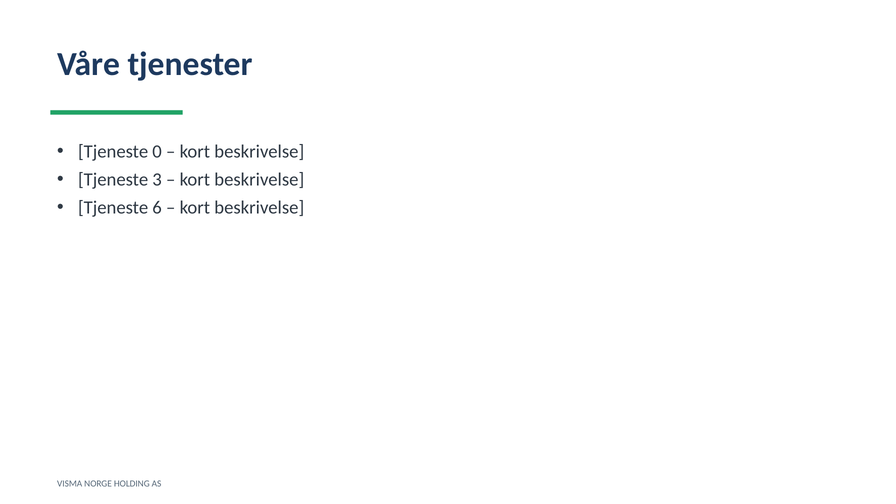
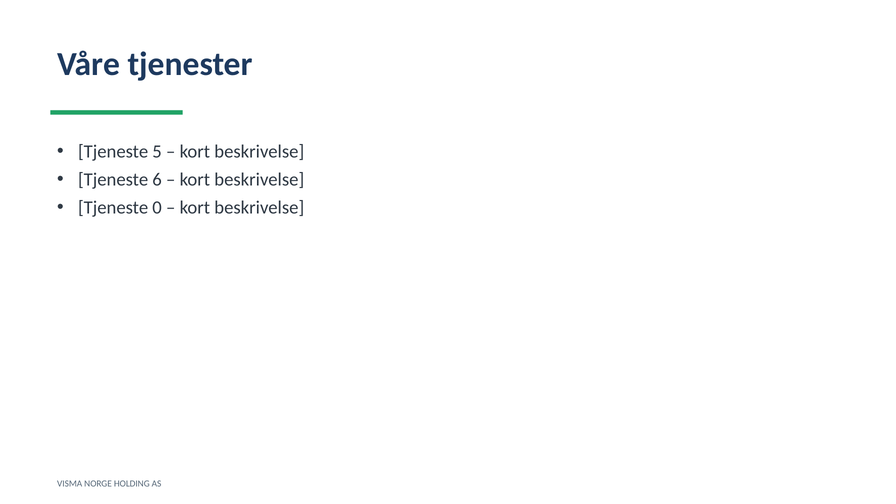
0: 0 -> 5 (157, 152)
3: 3 -> 6 (157, 180)
6: 6 -> 0 (157, 208)
